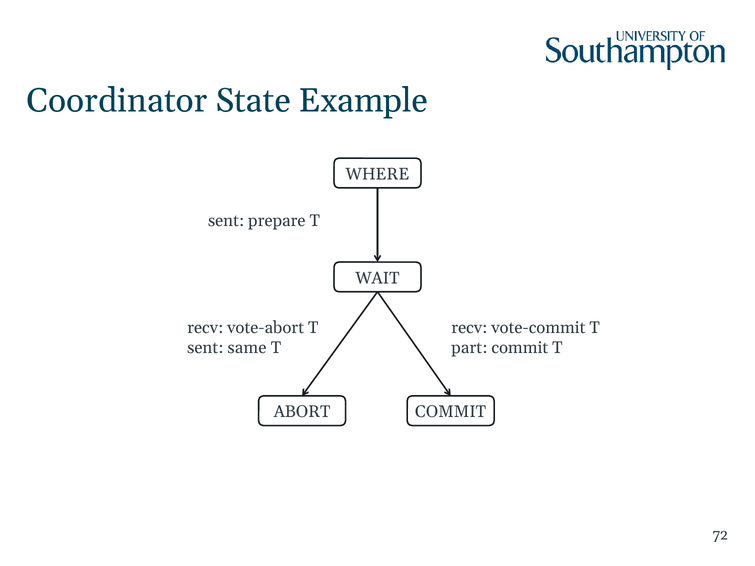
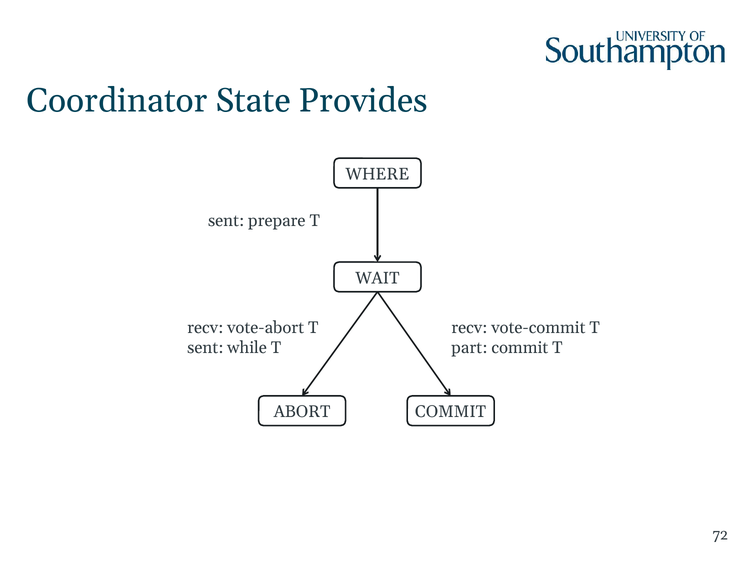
Example: Example -> Provides (363, 101)
same: same -> while (247, 348)
